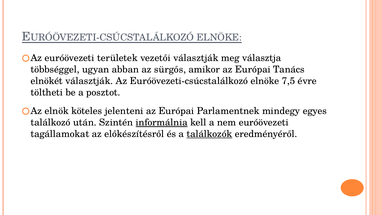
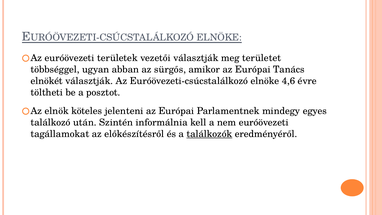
választja: választja -> területet (262, 58)
7,5: 7,5 -> 4,6 (288, 81)
informálnia underline: present -> none (162, 122)
